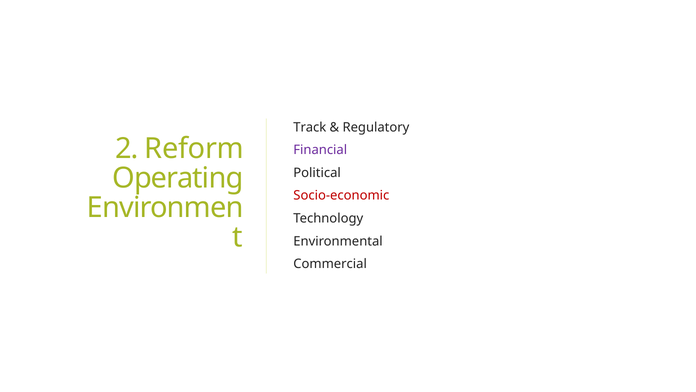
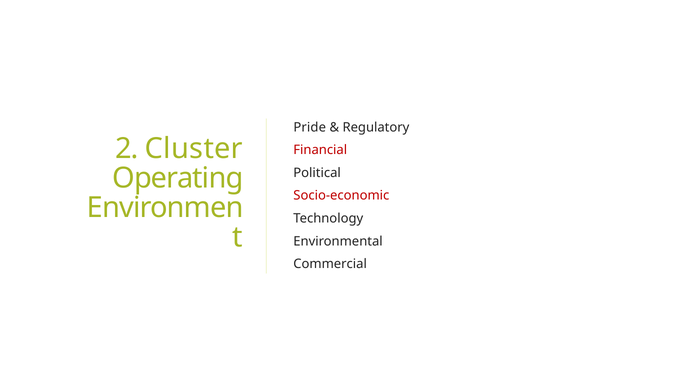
Track: Track -> Pride (310, 127)
Reform: Reform -> Cluster (194, 148)
Financial colour: purple -> red (320, 150)
